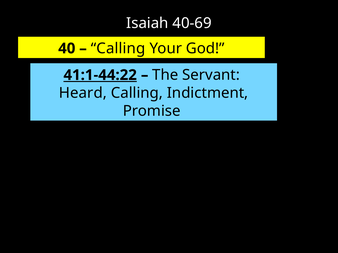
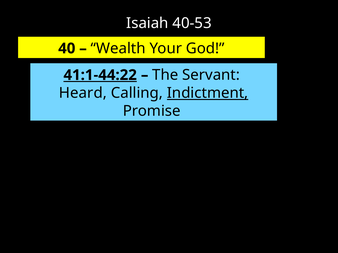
40-69: 40-69 -> 40-53 (192, 23)
Calling: Calling -> Wealth (118, 49)
Indictment underline: none -> present (208, 93)
